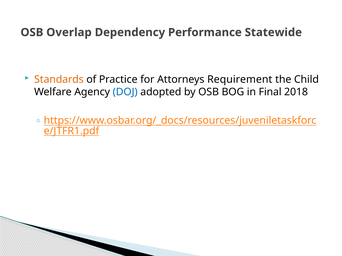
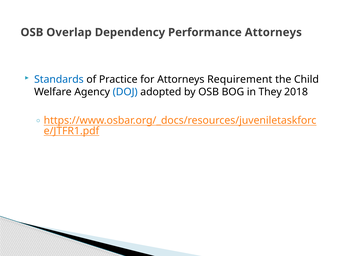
Performance Statewide: Statewide -> Attorneys (273, 32)
Standards colour: orange -> blue (59, 80)
Final: Final -> They (270, 92)
